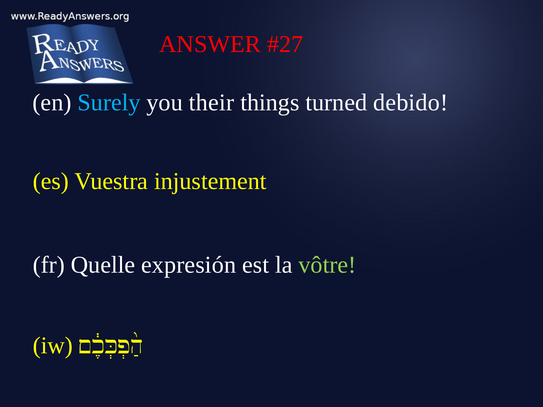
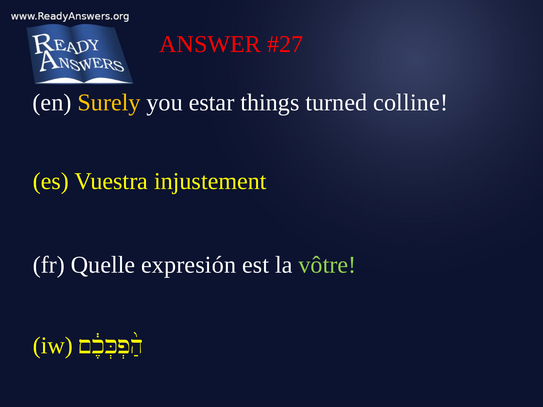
Surely colour: light blue -> yellow (109, 103)
their: their -> estar (212, 103)
debido: debido -> colline (411, 103)
